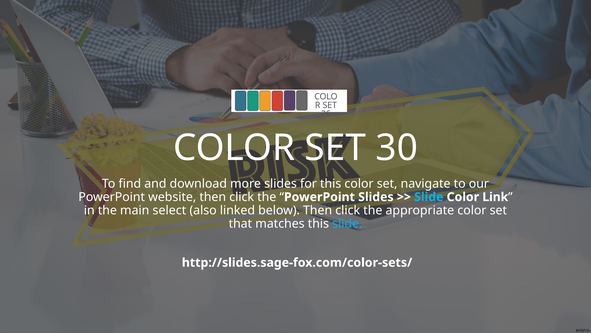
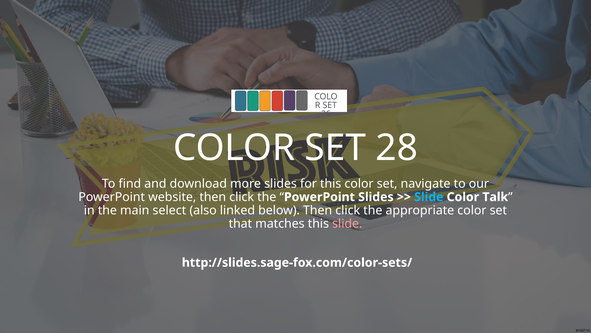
30: 30 -> 28 (397, 148)
Link: Link -> Talk (495, 197)
slide colour: light blue -> pink (347, 223)
